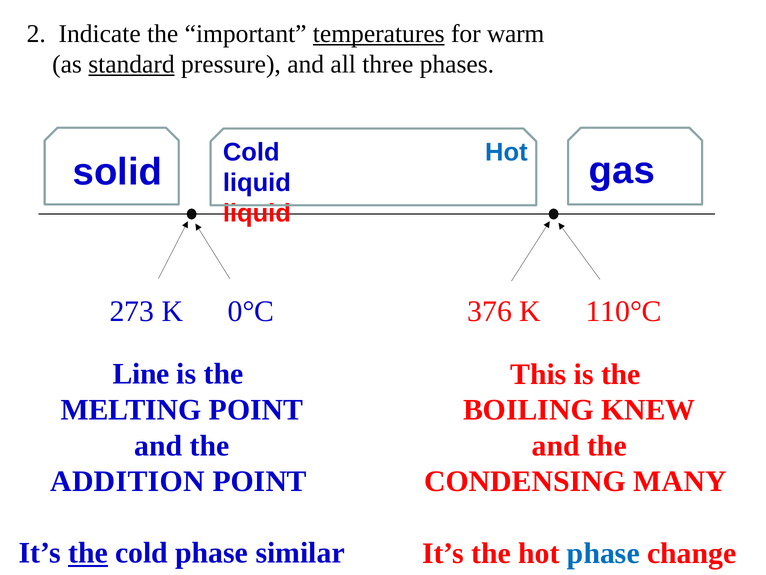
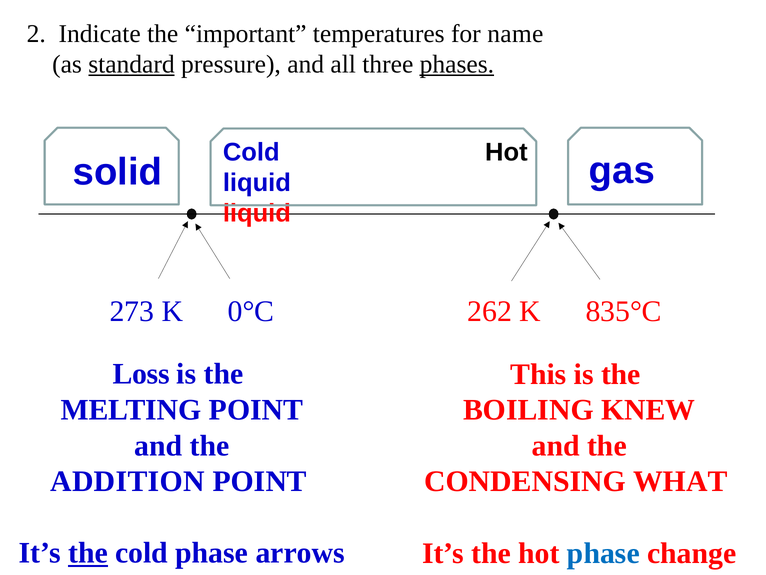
temperatures underline: present -> none (379, 34)
warm: warm -> name (515, 34)
phases underline: none -> present (457, 64)
Hot colour: blue -> black (506, 152)
376: 376 -> 262 (490, 311)
110°C: 110°C -> 835°C (624, 311)
Line: Line -> Loss (141, 374)
MANY: MANY -> WHAT (680, 481)
similar: similar -> arrows (300, 553)
